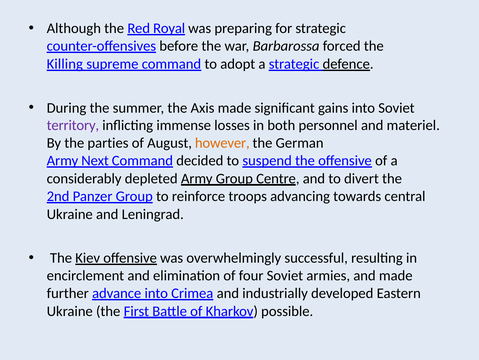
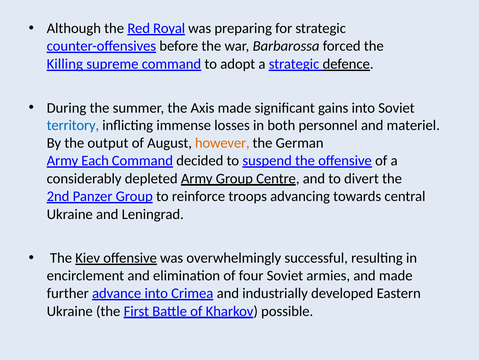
territory colour: purple -> blue (73, 125)
parties: parties -> output (108, 143)
Next: Next -> Each (95, 160)
